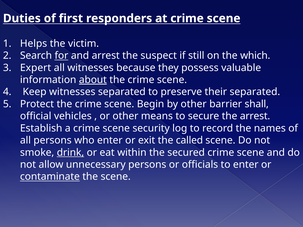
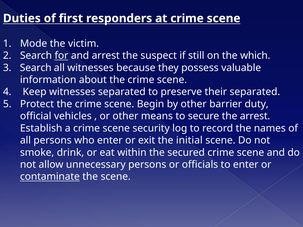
Helps: Helps -> Mode (34, 44)
Expert: Expert -> Search (36, 68)
about underline: present -> none (93, 80)
shall: shall -> duty (257, 104)
called: called -> initial (189, 140)
drink underline: present -> none (70, 153)
